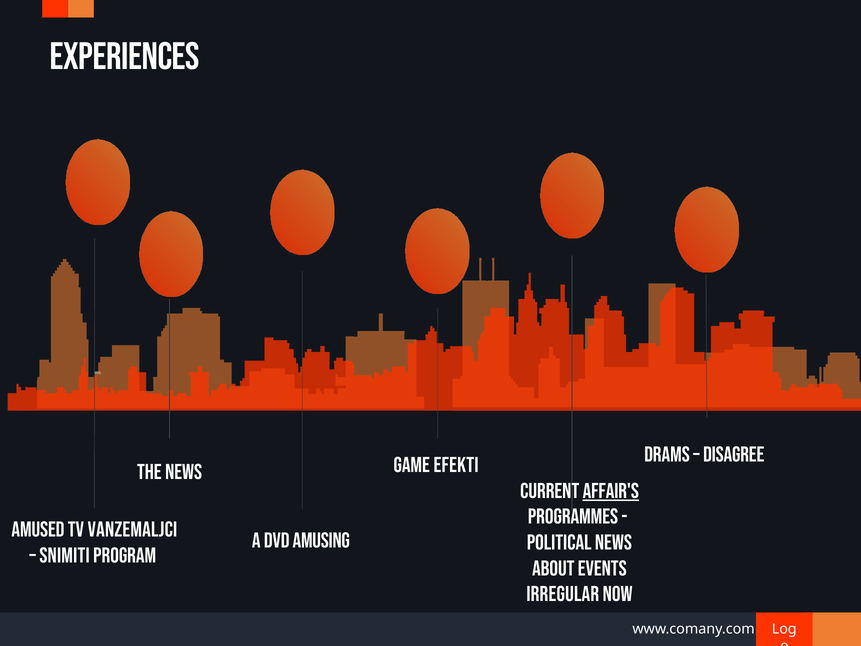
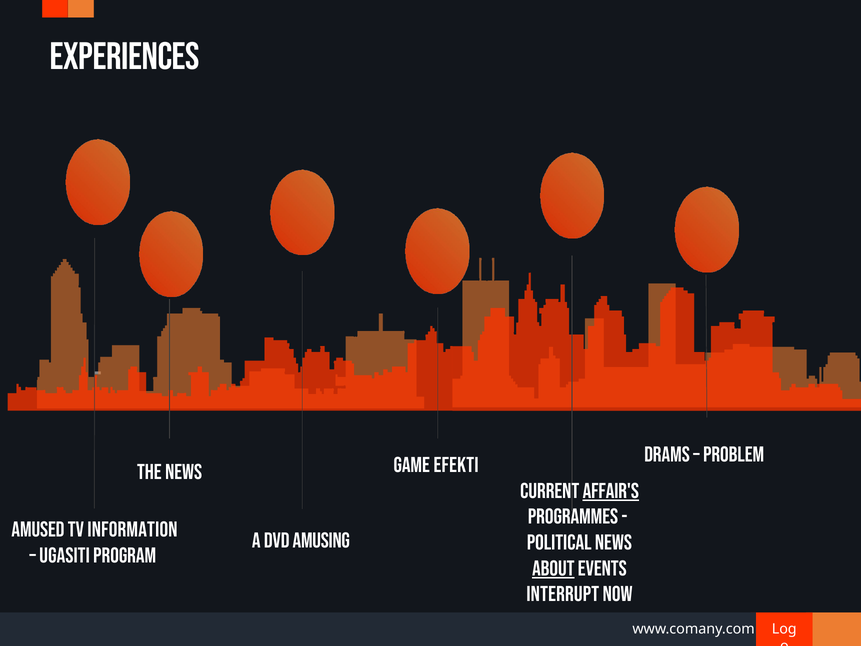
disagree: disagree -> problem (734, 455)
vanzemaljci: vanzemaljci -> information (132, 529)
snimiti: snimiti -> ugasiti (65, 555)
about underline: none -> present (553, 568)
irregular: irregular -> interrupt (563, 594)
